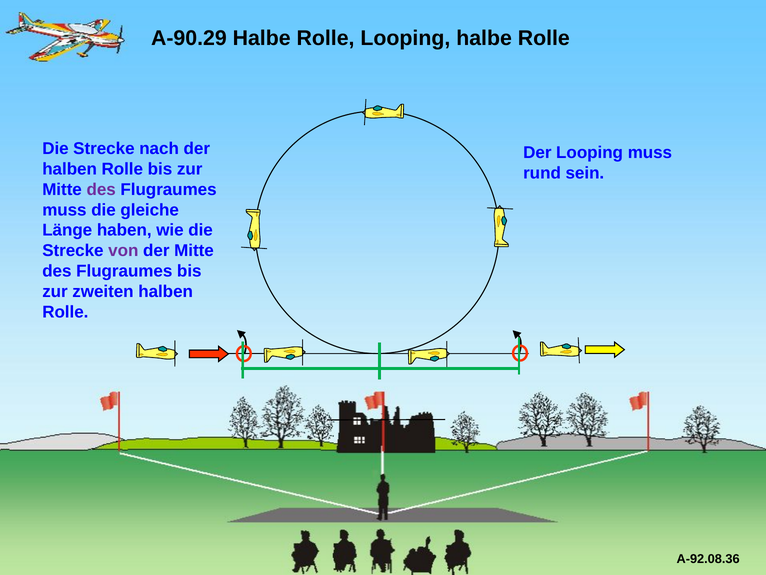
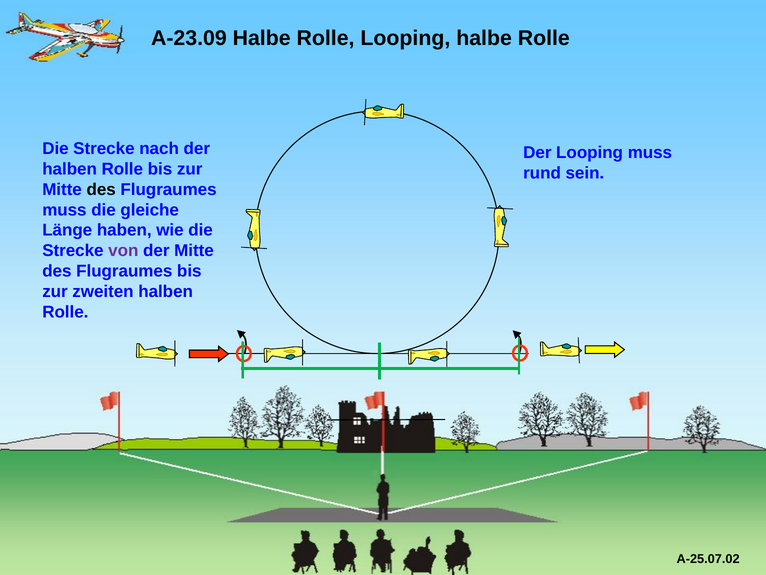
A-90.29: A-90.29 -> A-23.09 (189, 38)
des colour: purple -> black (101, 189)
A-92.08.36: A-92.08.36 -> A-25.07.02 (708, 559)
